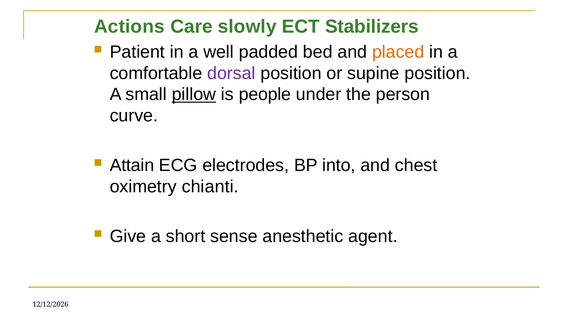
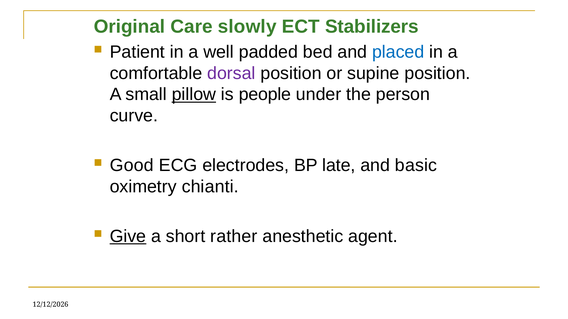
Actions: Actions -> Original (129, 27)
placed colour: orange -> blue (398, 52)
Attain: Attain -> Good (132, 166)
into: into -> late (339, 166)
chest: chest -> basic (416, 166)
Give underline: none -> present (128, 237)
sense: sense -> rather (234, 237)
